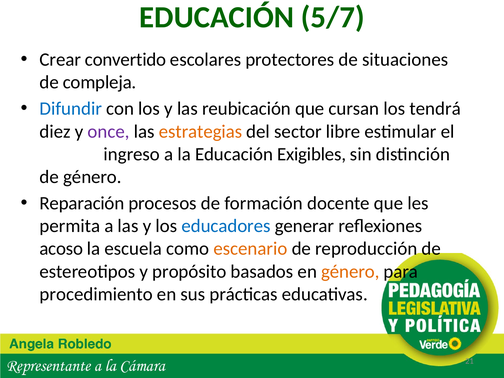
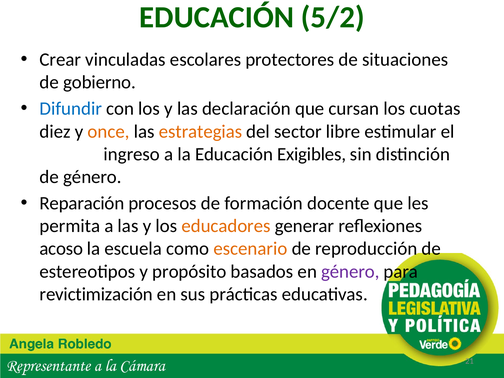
5/7: 5/7 -> 5/2 (333, 17)
convertido: convertido -> vinculadas (125, 60)
compleja: compleja -> gobierno (100, 82)
reubicación: reubicación -> declaración (246, 109)
tendrá: tendrá -> cuotas (435, 109)
once colour: purple -> orange (109, 131)
educadores colour: blue -> orange (226, 226)
género colour: orange -> purple (350, 271)
procedimiento: procedimiento -> revictimización (96, 294)
